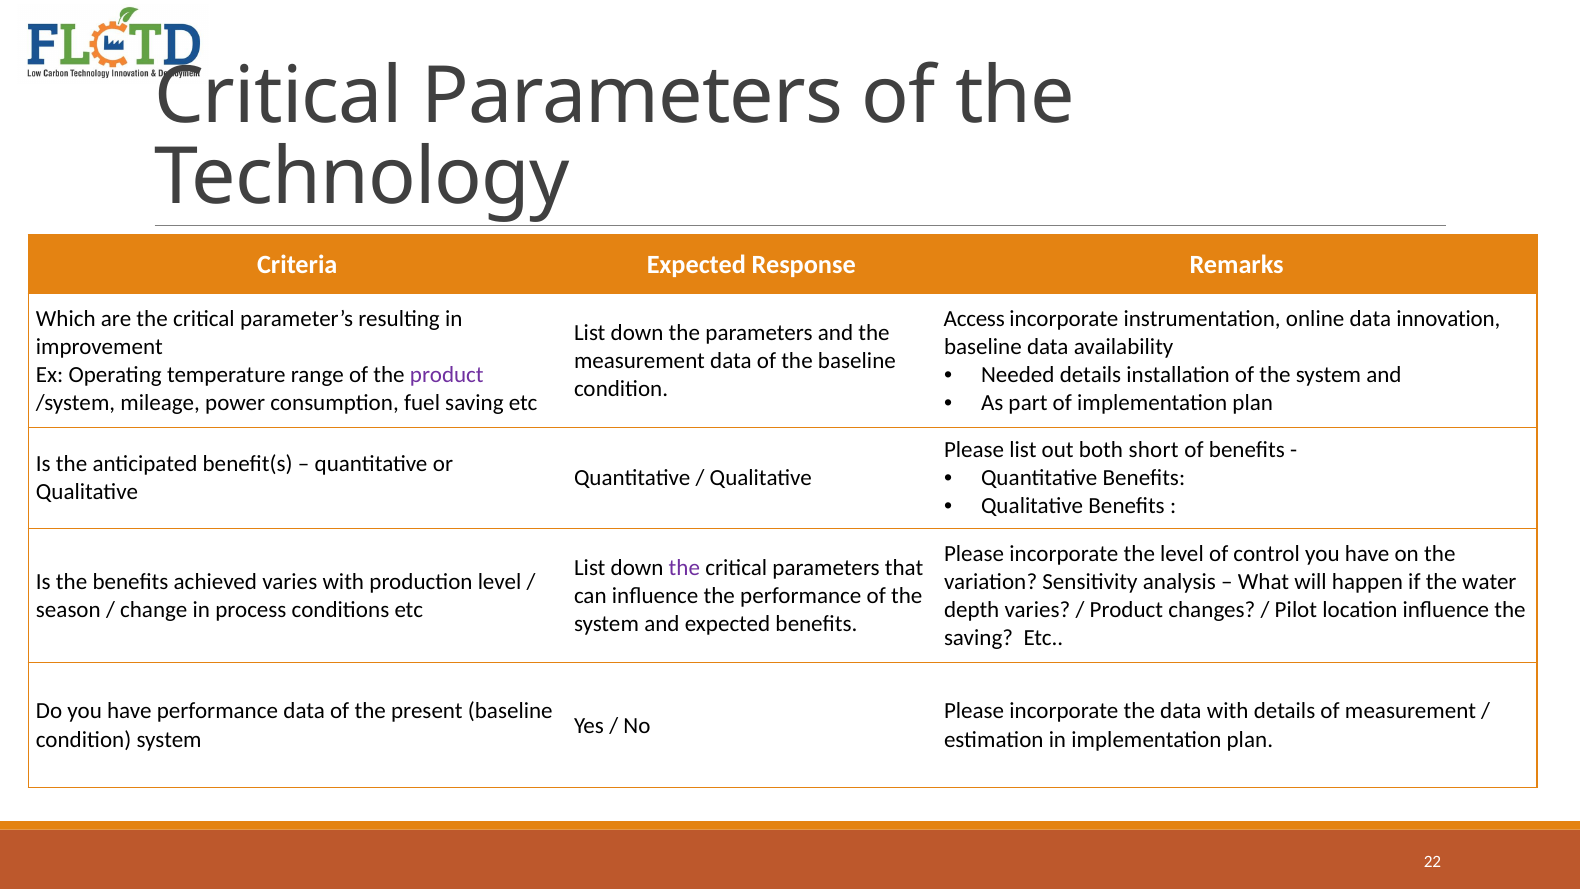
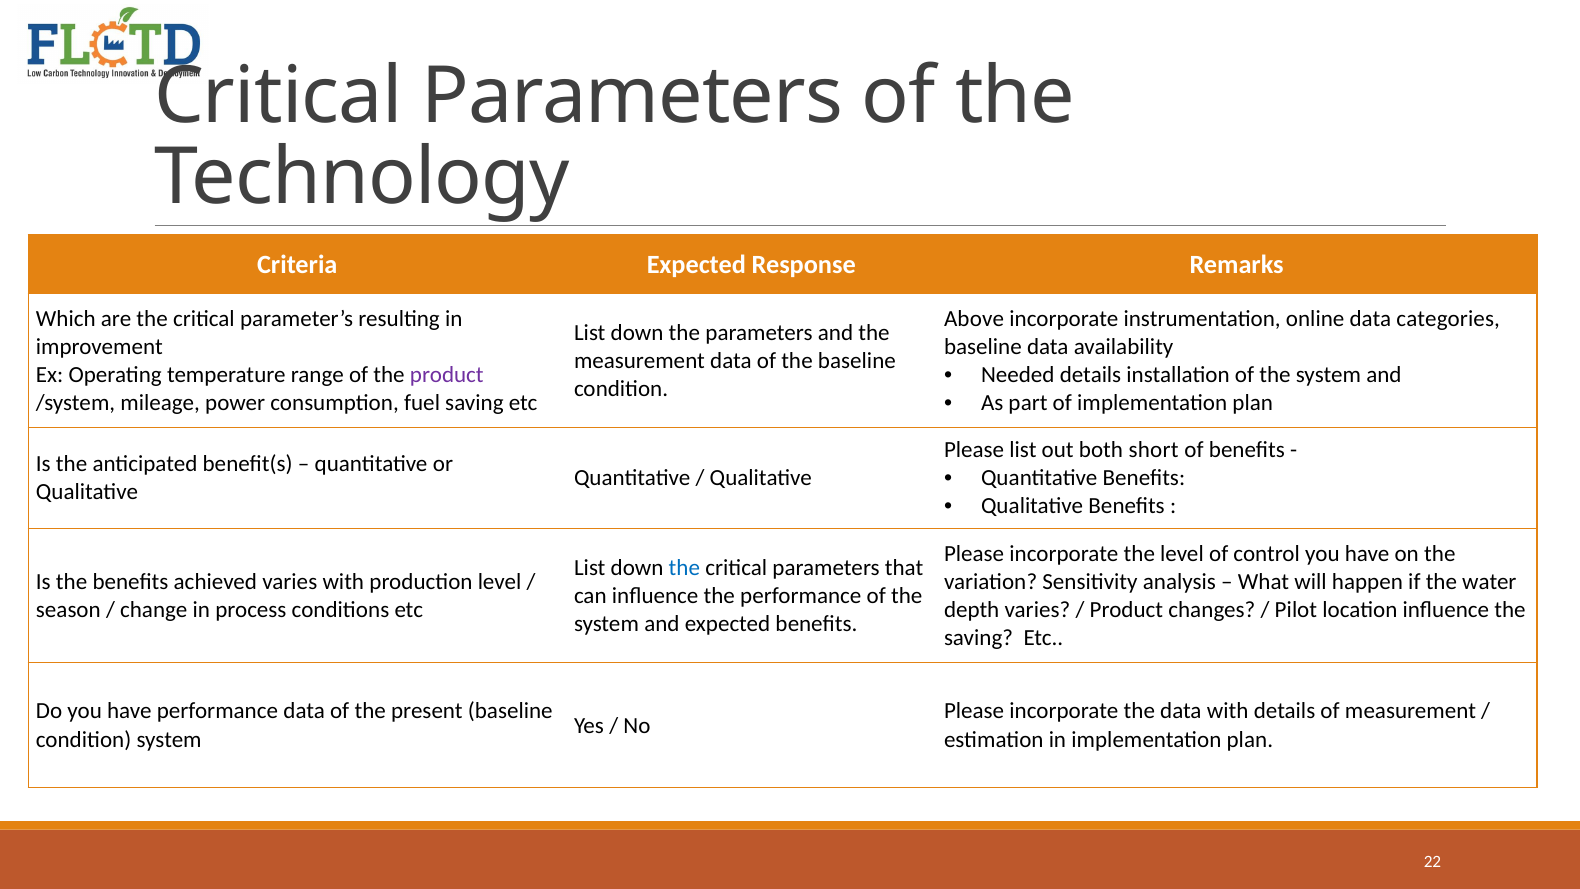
Access: Access -> Above (974, 319)
innovation: innovation -> categories (1448, 319)
the colour: purple -> blue (684, 568)
